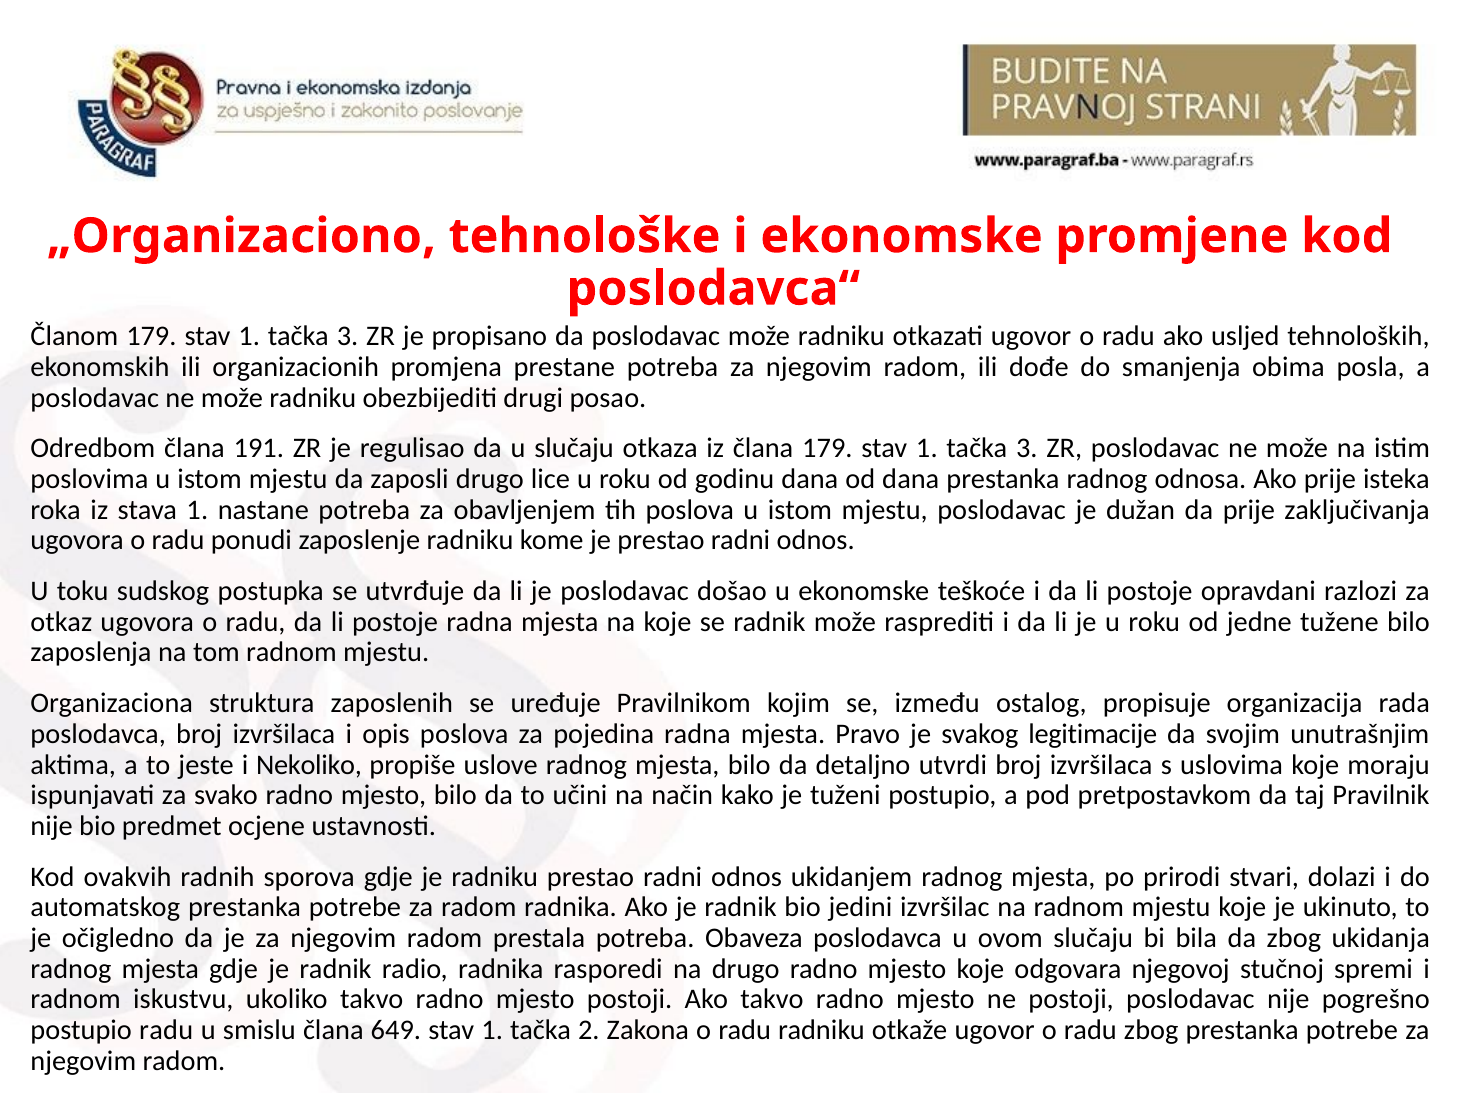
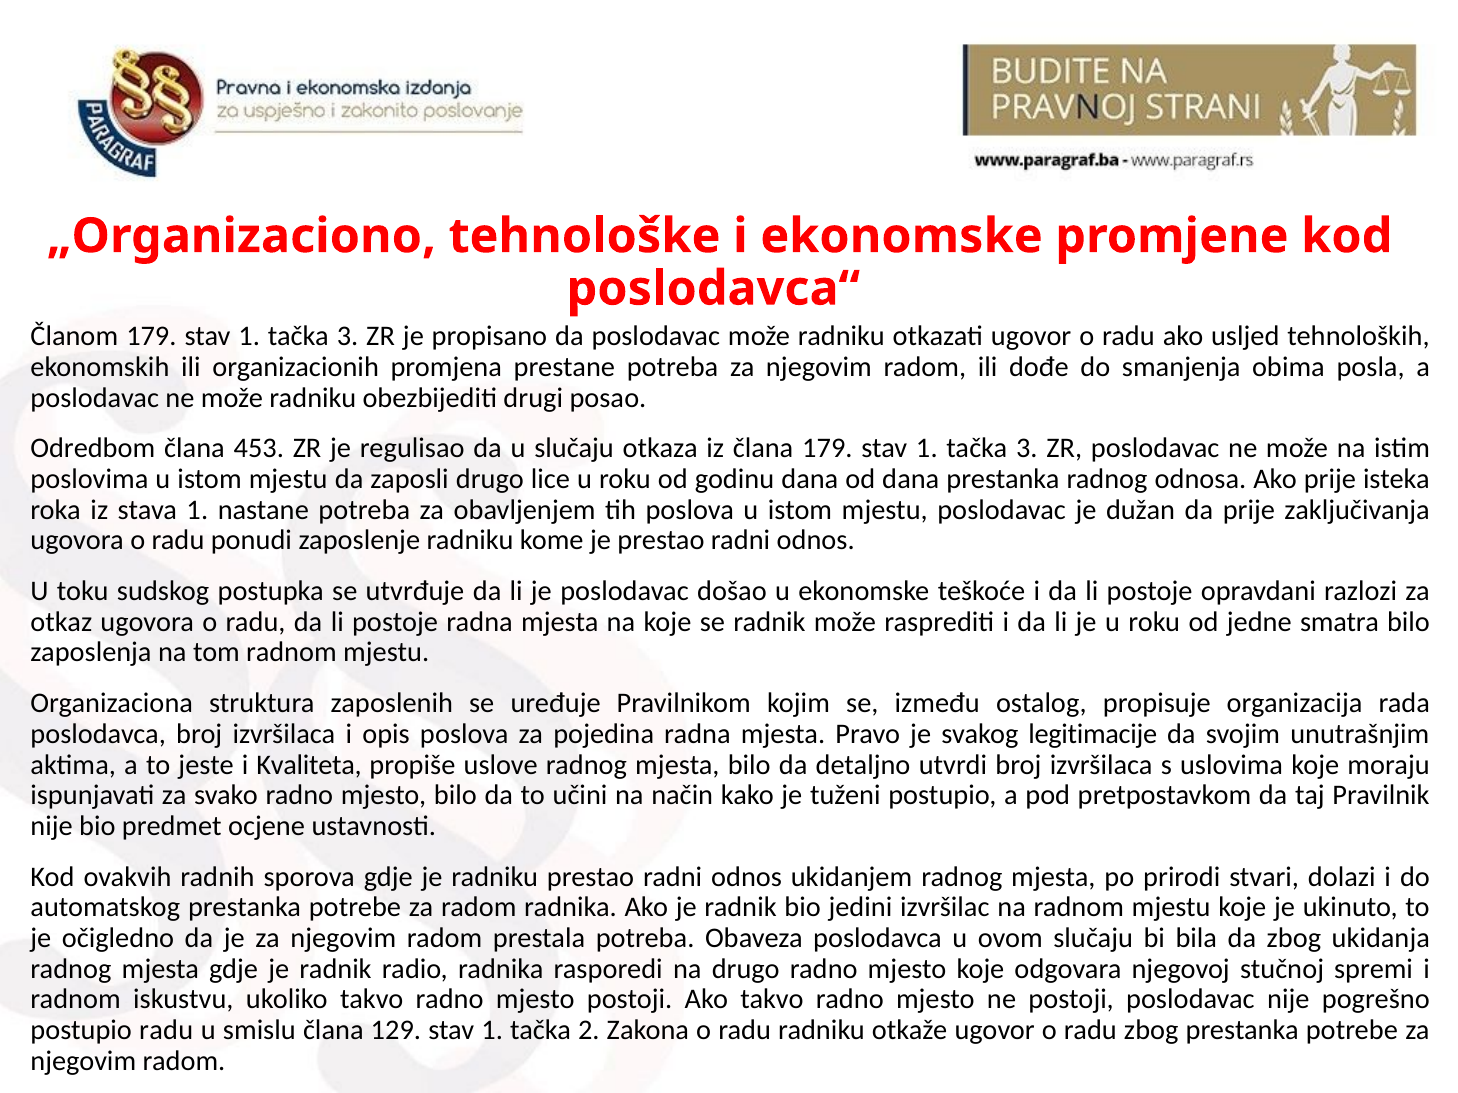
191: 191 -> 453 (259, 449)
tužene: tužene -> smatra (1340, 622)
Nekoliko: Nekoliko -> Kvaliteta (309, 765)
649: 649 -> 129 (396, 1031)
